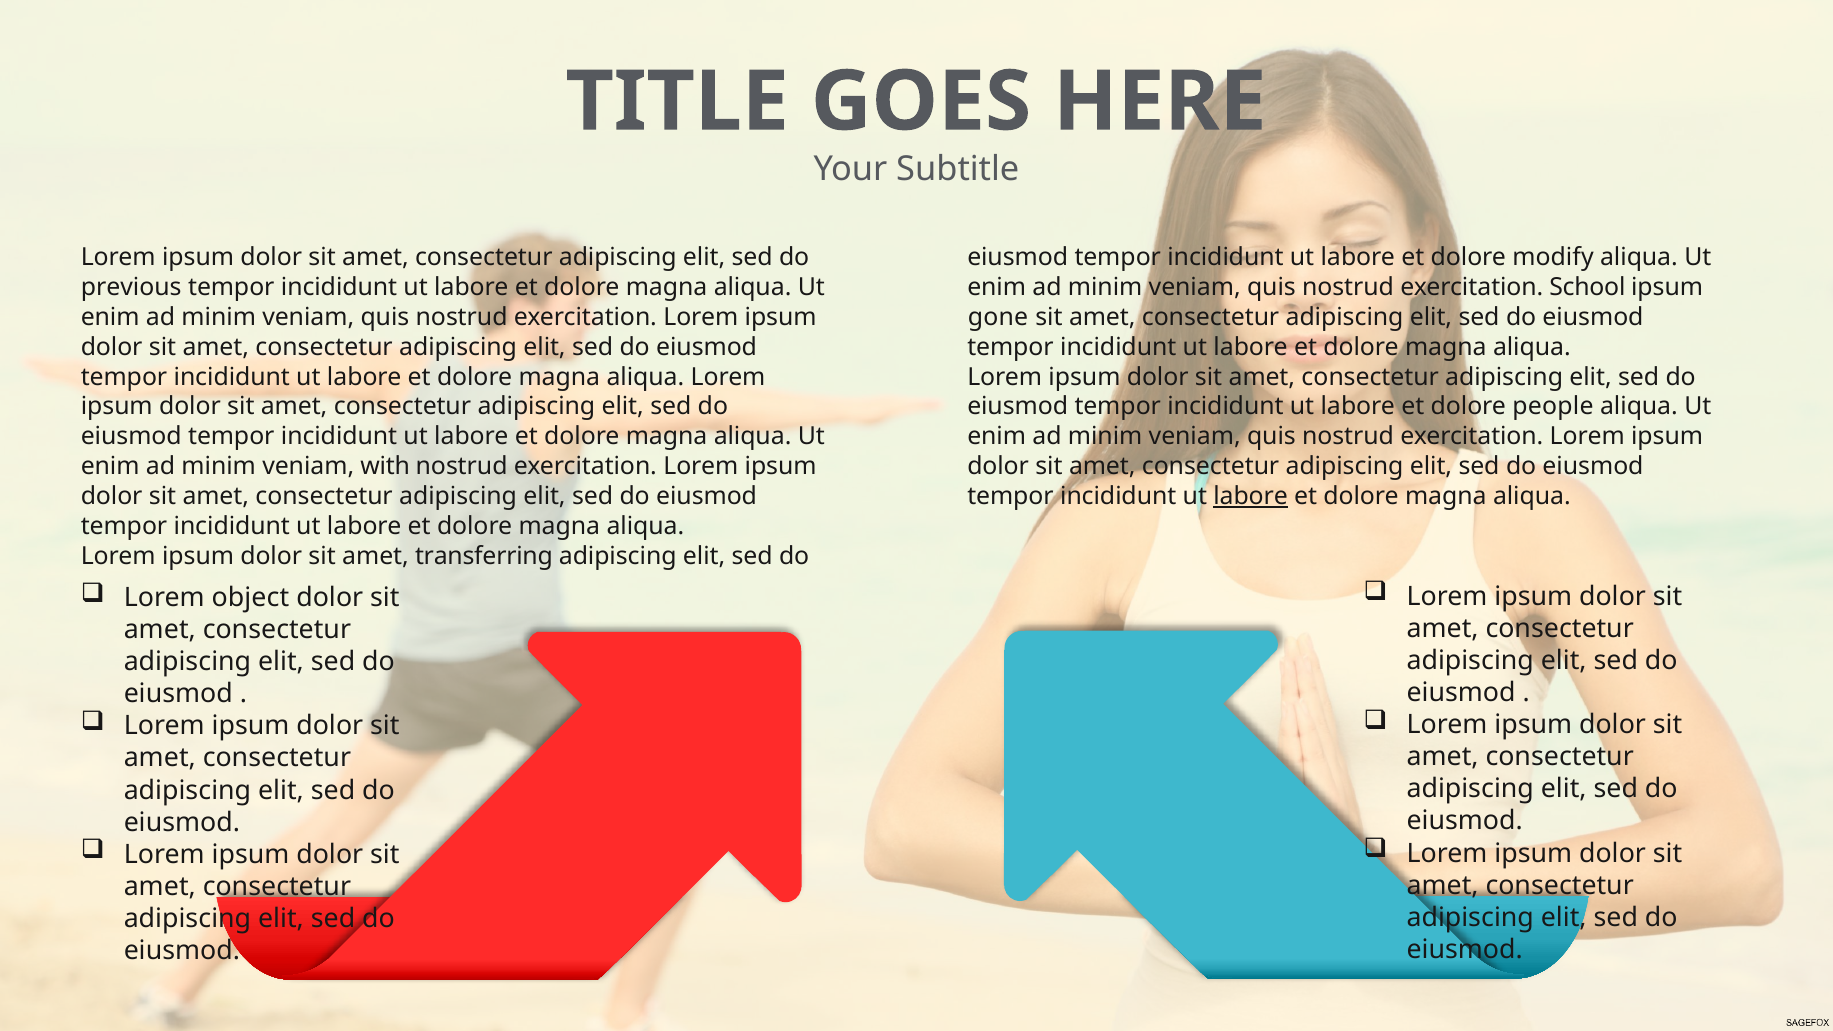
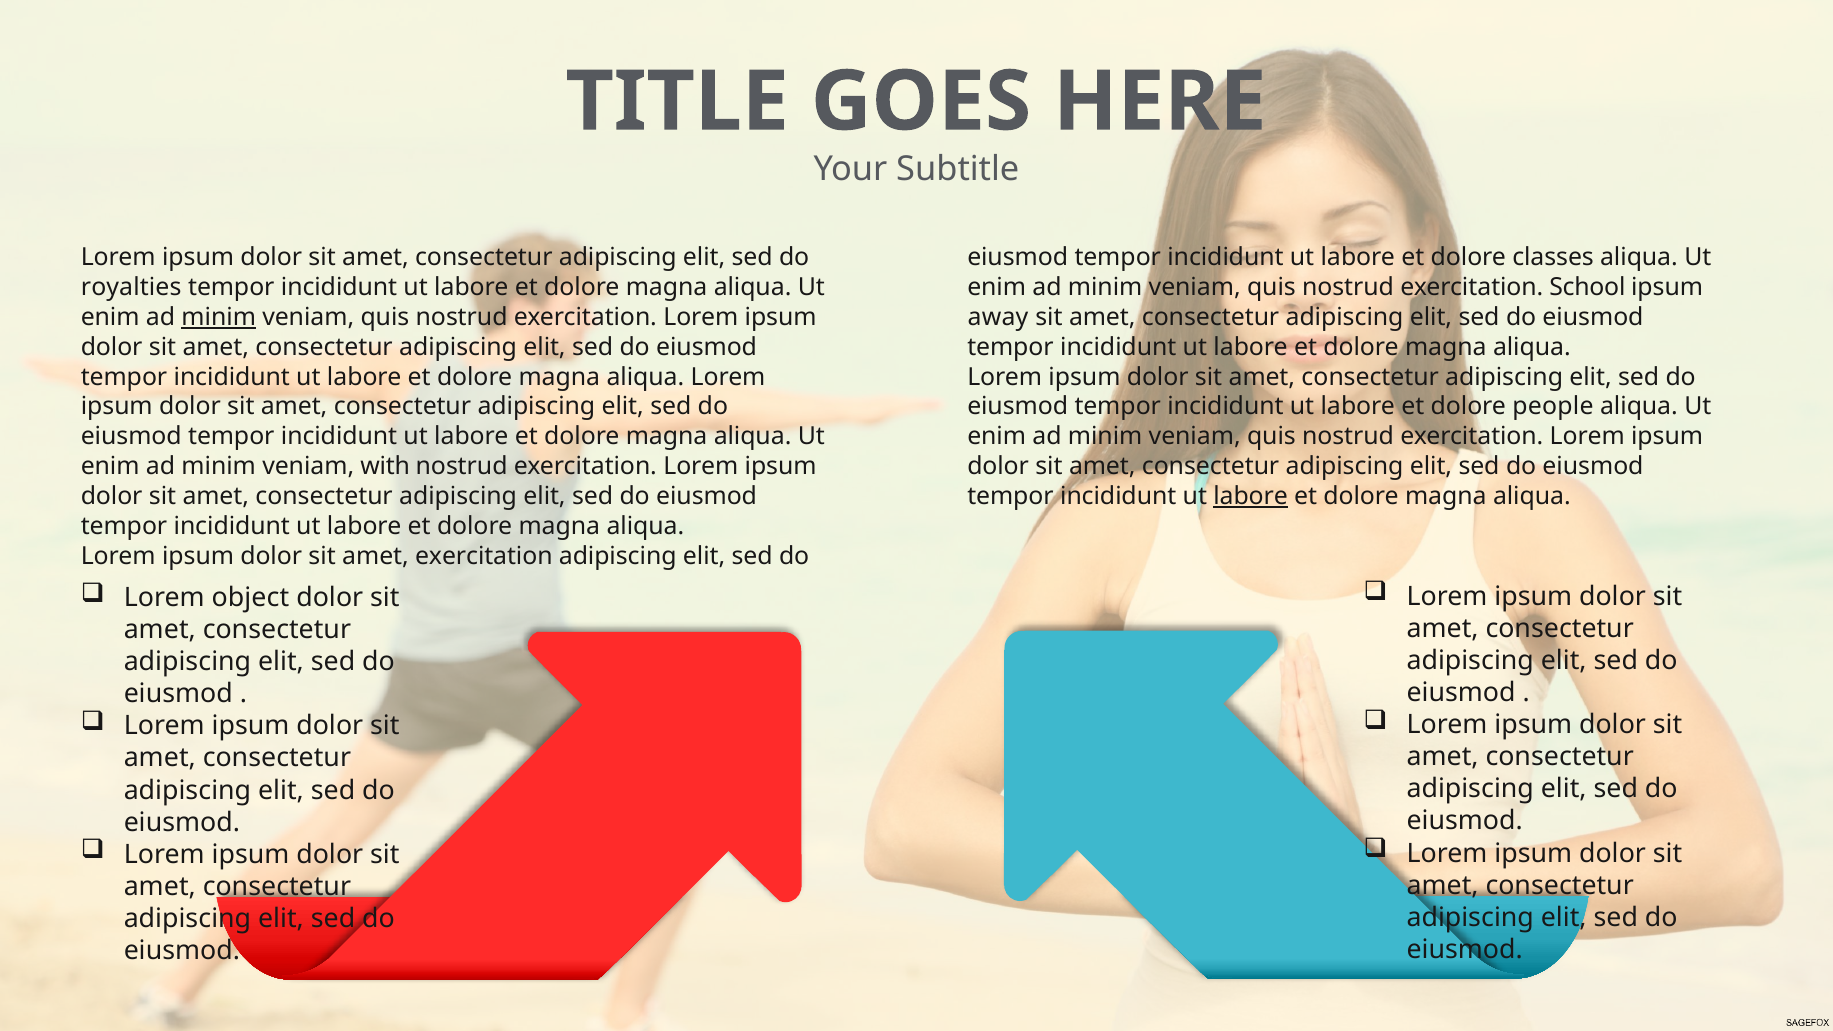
modify: modify -> classes (1553, 258)
previous: previous -> royalties (131, 288)
minim underline: none -> present (219, 317)
gone: gone -> away (998, 317)
amet transferring: transferring -> exercitation (484, 556)
